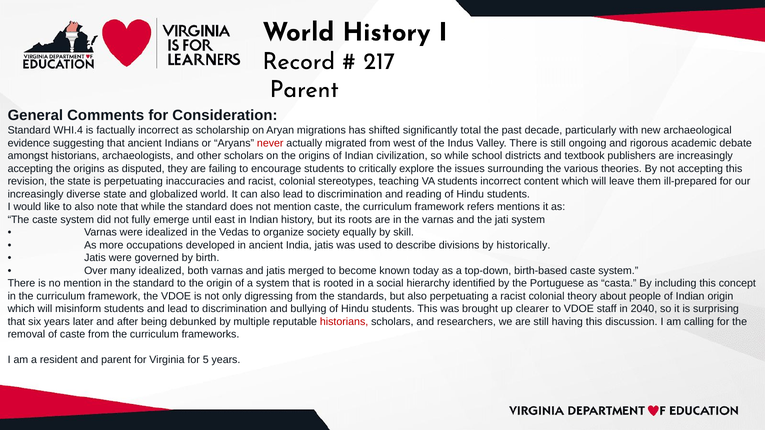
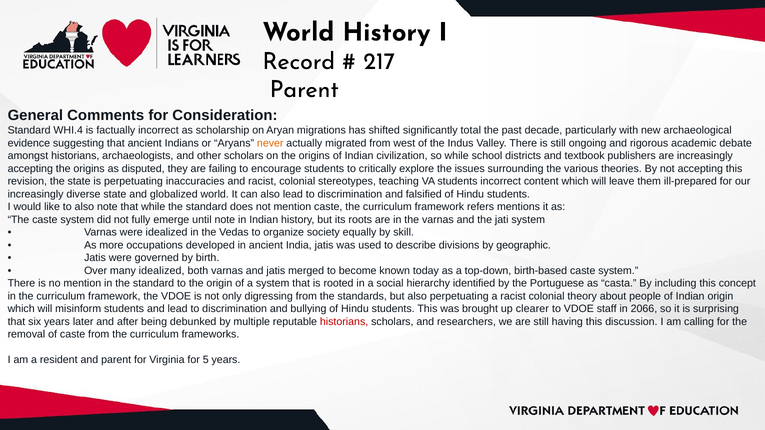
never colour: red -> orange (270, 143)
reading: reading -> falsified (424, 194)
until east: east -> note (225, 220)
historically: historically -> geographic (524, 245)
2040: 2040 -> 2066 (644, 309)
